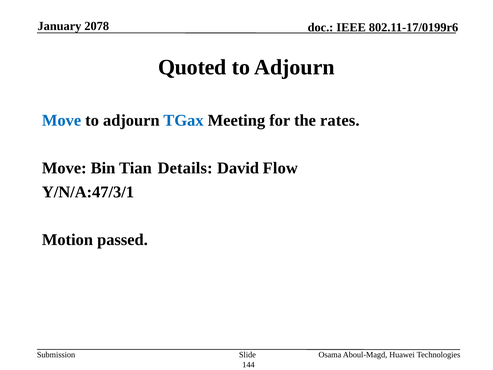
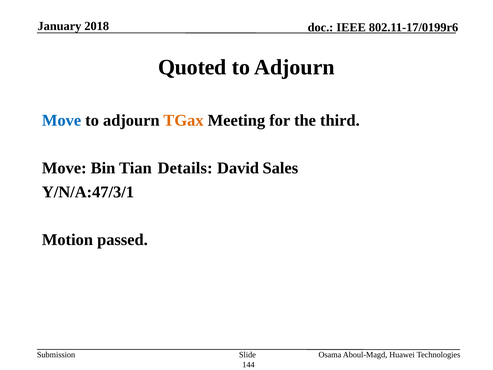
2078: 2078 -> 2018 (97, 26)
TGax colour: blue -> orange (184, 120)
rates: rates -> third (340, 120)
Flow: Flow -> Sales (280, 168)
